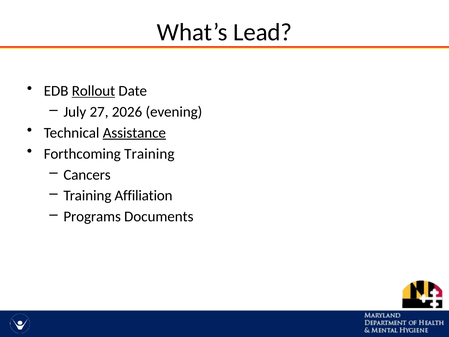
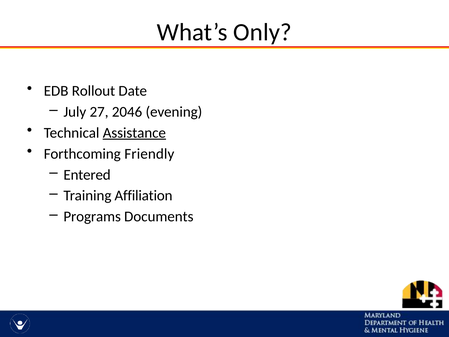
Lead: Lead -> Only (262, 32)
Rollout underline: present -> none (93, 91)
2026: 2026 -> 2046 (127, 112)
Forthcoming Training: Training -> Friendly (149, 154)
Cancers: Cancers -> Entered (87, 175)
